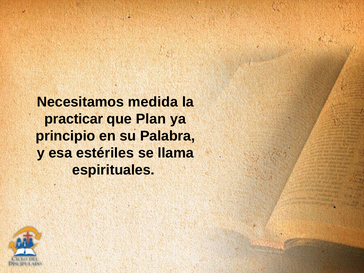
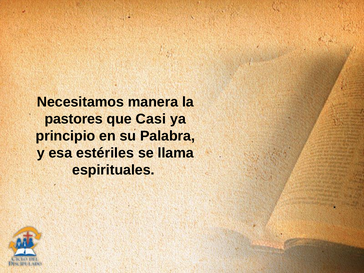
medida: medida -> manera (153, 102)
practicar: practicar -> pastores (74, 119)
Plan: Plan -> Casi (151, 119)
